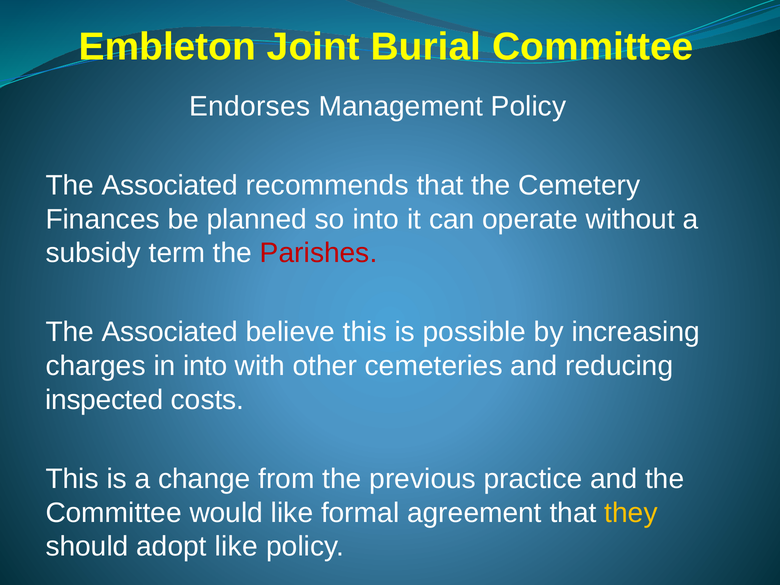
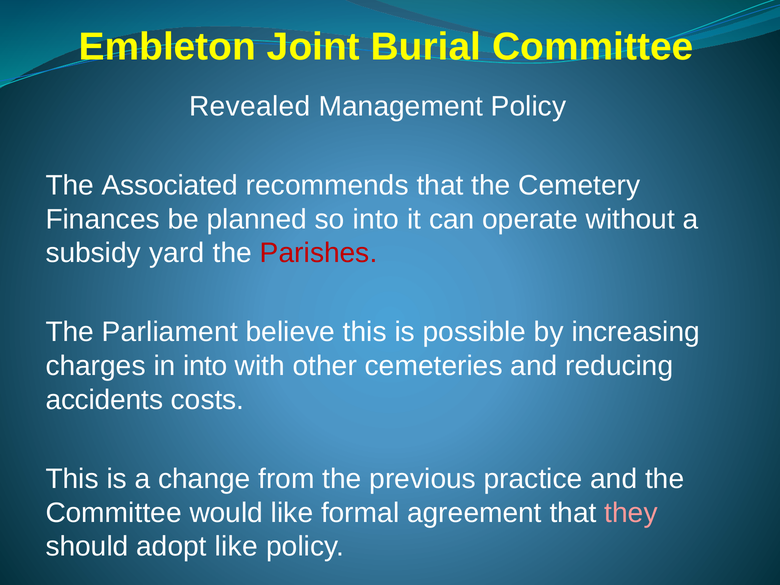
Endorses: Endorses -> Revealed (250, 106)
term: term -> yard (177, 253)
Associated: Associated -> Parliament (170, 332)
inspected: inspected -> accidents (104, 400)
they colour: yellow -> pink (631, 513)
